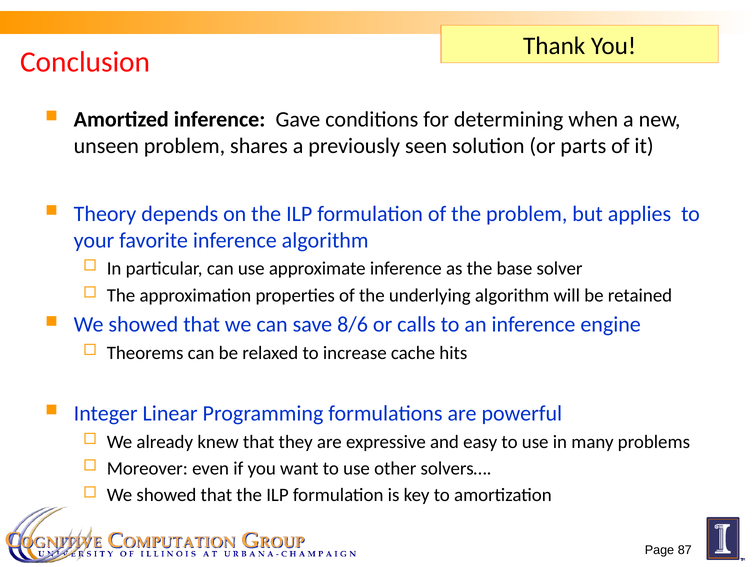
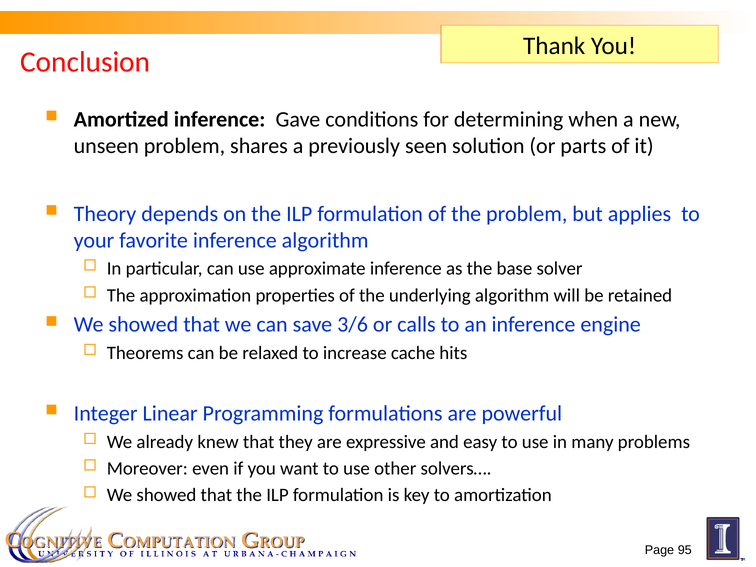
8/6: 8/6 -> 3/6 (353, 325)
87: 87 -> 95 (685, 550)
